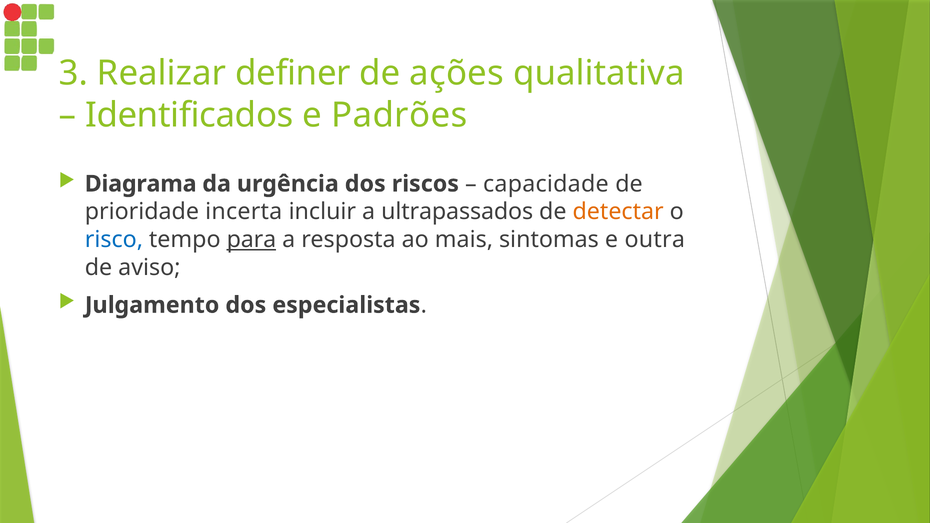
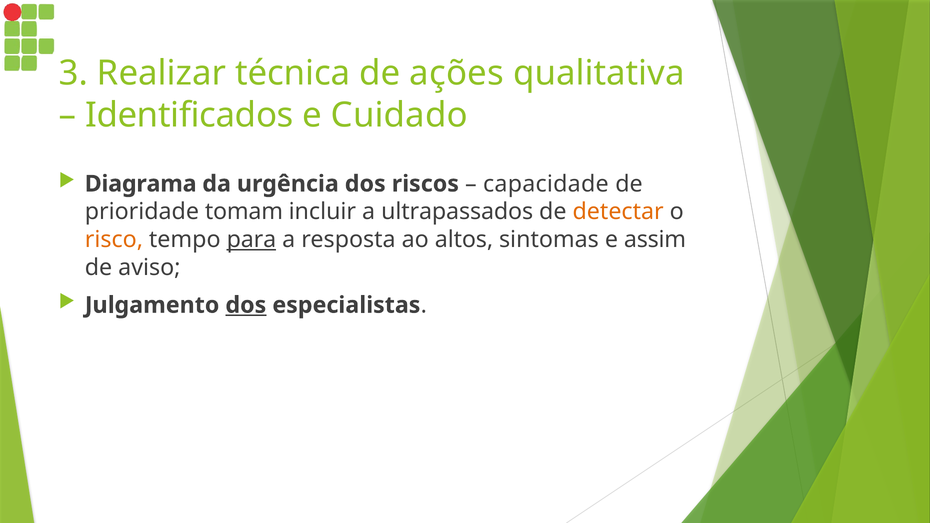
definer: definer -> técnica (293, 73)
Padrões: Padrões -> Cuidado (399, 115)
incerta: incerta -> tomam (244, 212)
risco colour: blue -> orange (114, 240)
mais: mais -> altos (464, 240)
outra: outra -> assim (655, 240)
dos underline: none -> present (246, 305)
